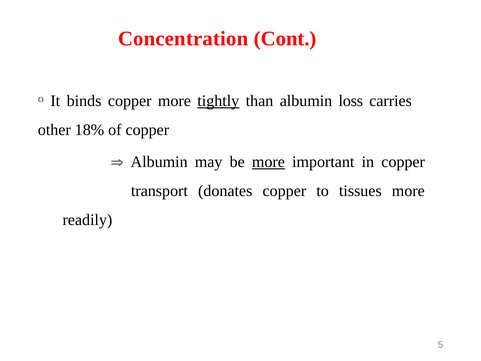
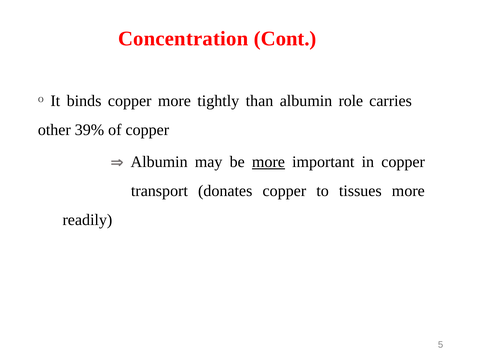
tightly underline: present -> none (218, 101)
loss: loss -> role (351, 101)
18%: 18% -> 39% (89, 130)
